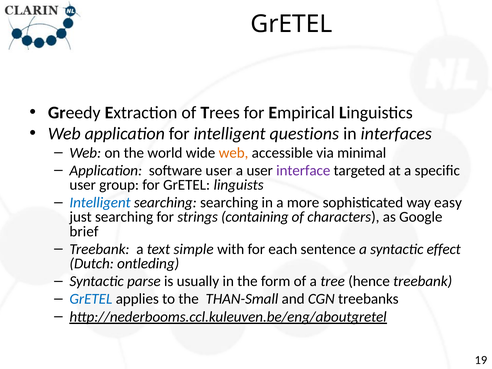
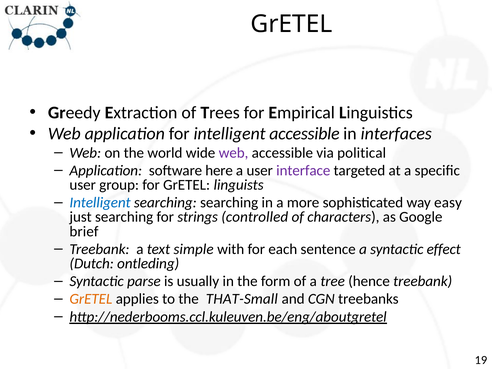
intelligent questions: questions -> accessible (304, 134)
web colour: orange -> purple (234, 153)
minimal: minimal -> political (362, 153)
software user: user -> here (219, 170)
containing: containing -> controlled (255, 217)
GrETEL colour: blue -> orange (91, 299)
THAN-Small: THAN-Small -> THAT-Small (242, 299)
